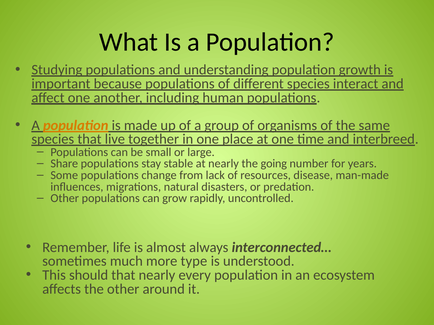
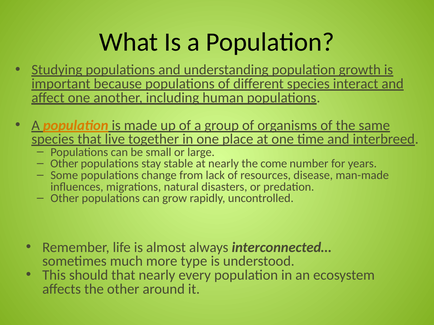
Share: Share -> Other (64, 164)
going: going -> come (274, 164)
